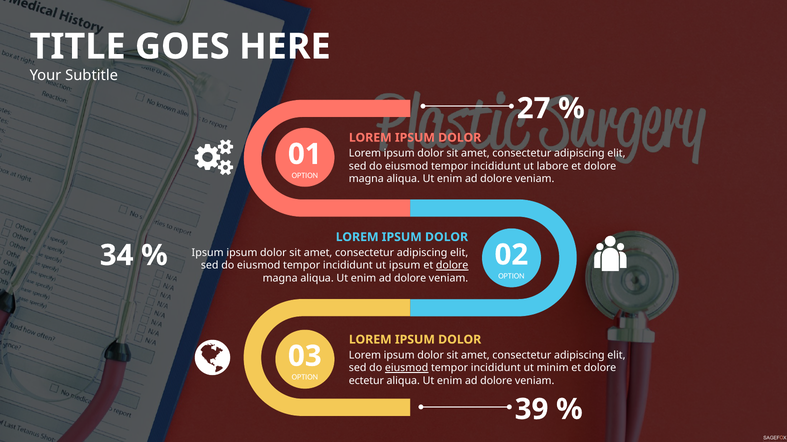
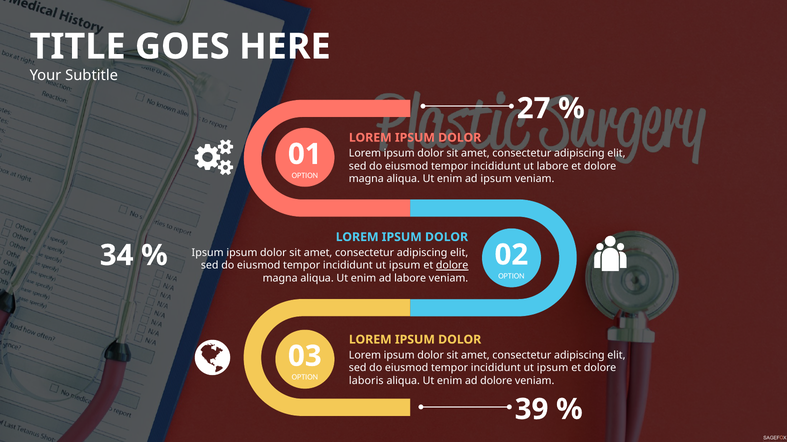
dolore: dolore -> ipsum (496, 179)
dolore: dolore -> labore (410, 279)
eiusmod underline: present -> none (407, 369)
minim: minim -> ipsum (553, 369)
ectetur: ectetur -> laboris (366, 381)
